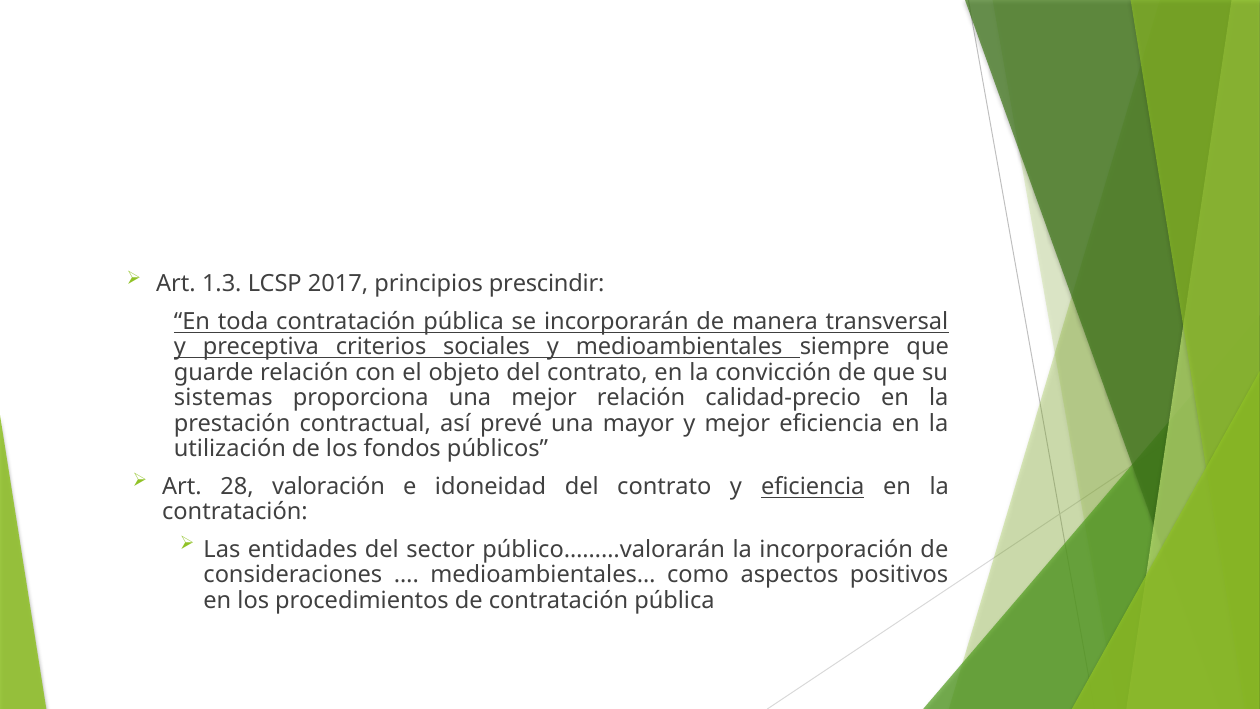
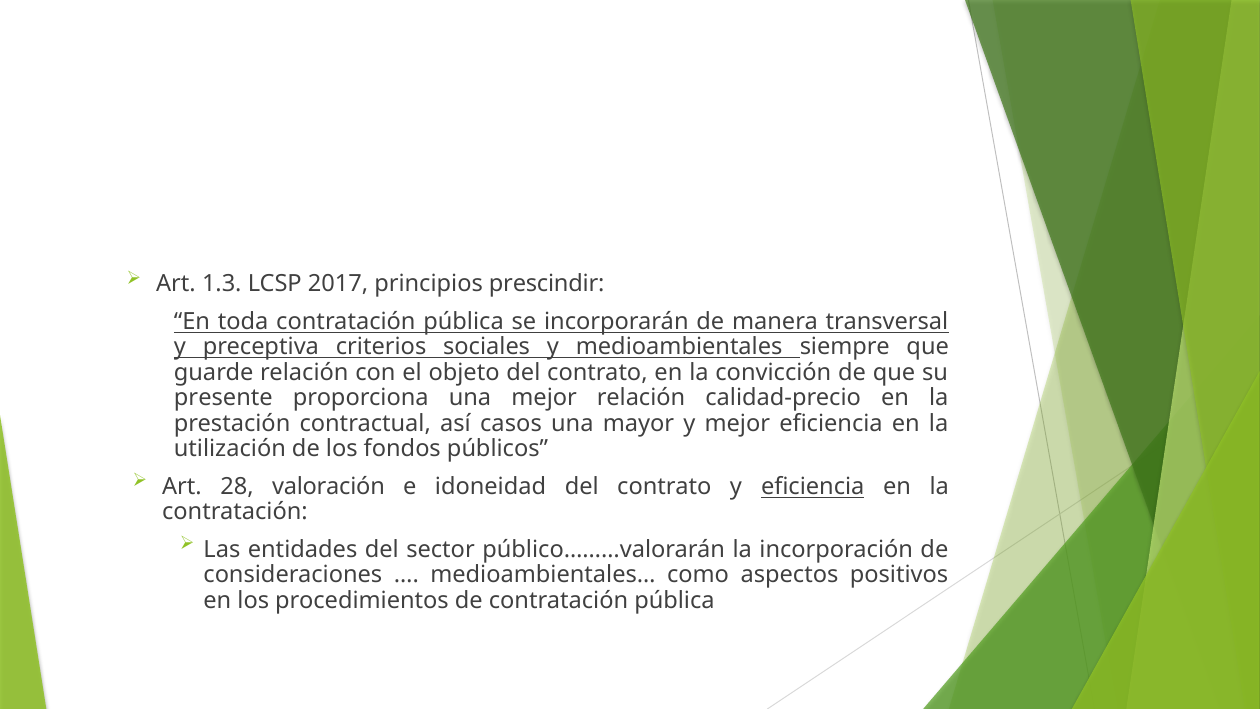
sistemas: sistemas -> presente (223, 398)
prevé: prevé -> casos (511, 423)
